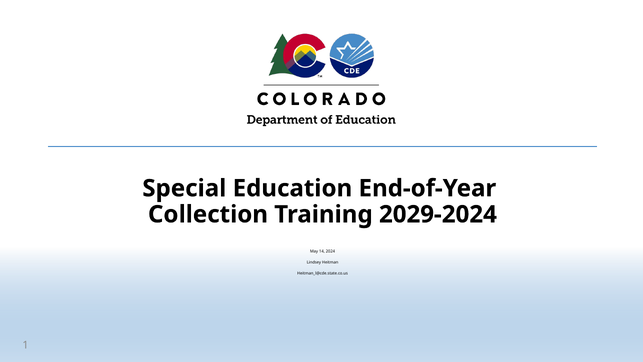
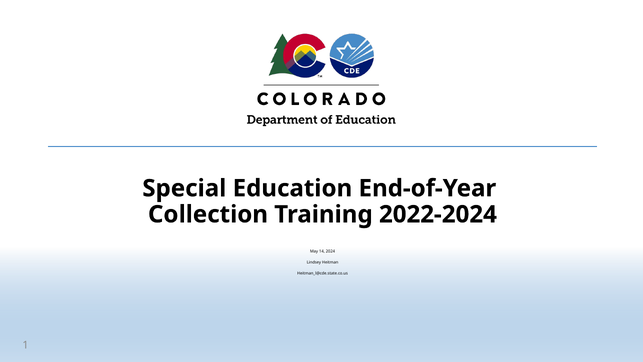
2029-2024: 2029-2024 -> 2022-2024 (438, 214)
